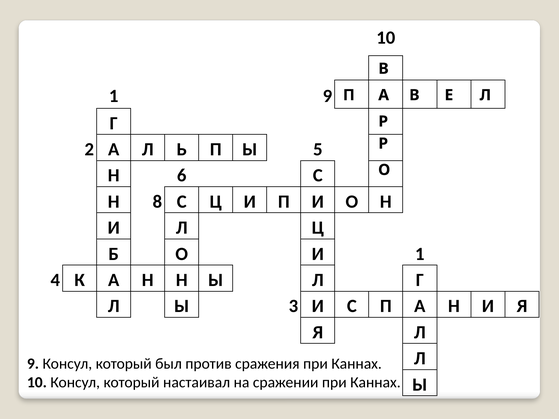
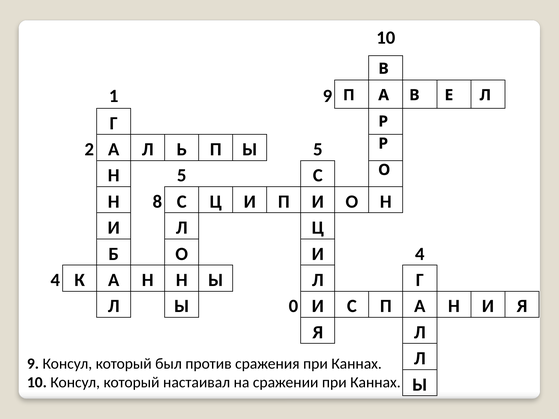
Н 6: 6 -> 5 (182, 176)
И 1: 1 -> 4 (420, 254)
3: 3 -> 0 (293, 306)
